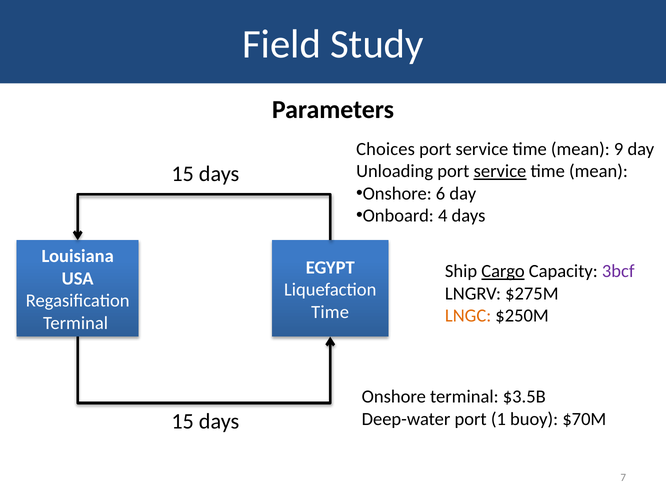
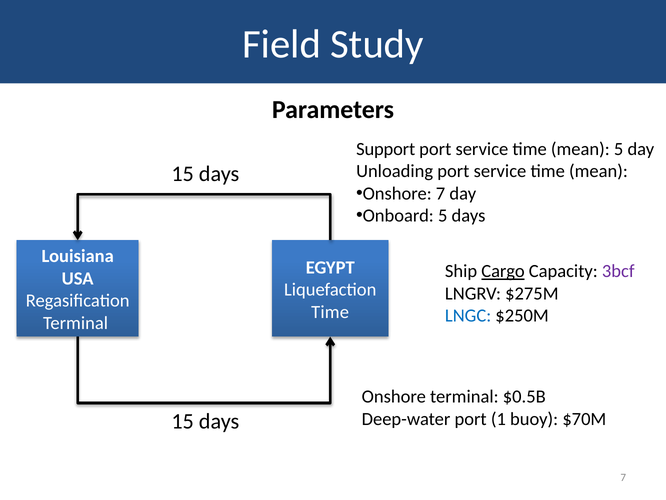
Choices: Choices -> Support (386, 149)
mean 9: 9 -> 5 (619, 149)
service underline: present -> none (500, 171)
Onshore 6: 6 -> 7 (441, 193)
Onboard 4: 4 -> 5 (443, 215)
LNGC colour: orange -> blue (468, 315)
$3.5B: $3.5B -> $0.5B (524, 396)
